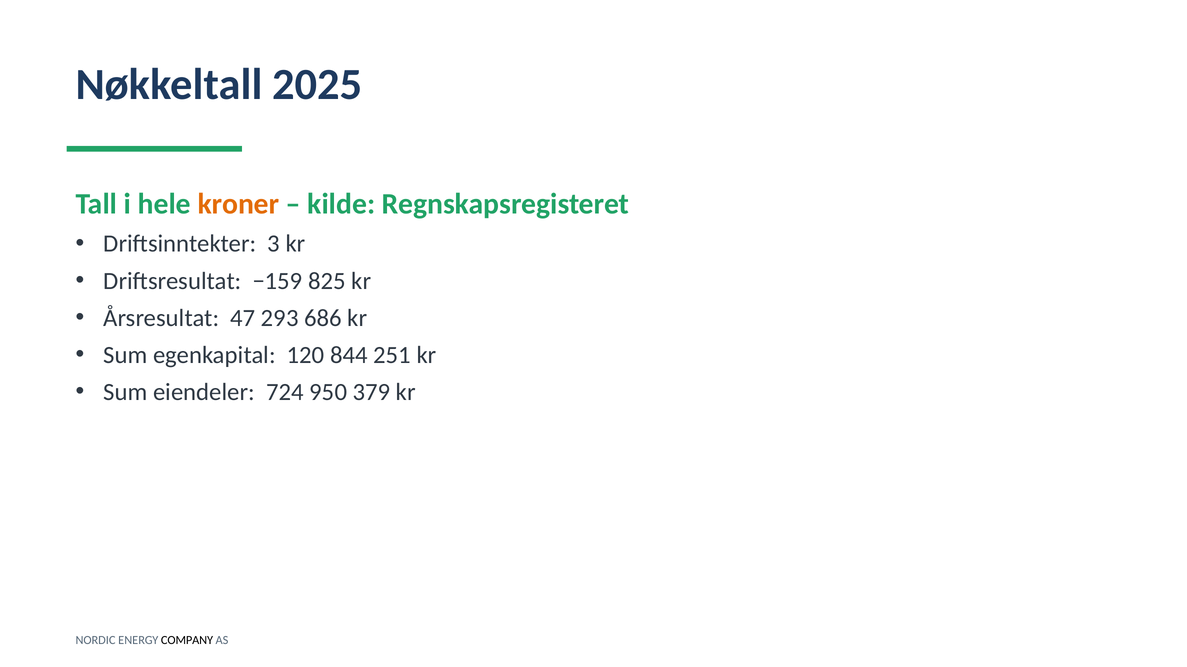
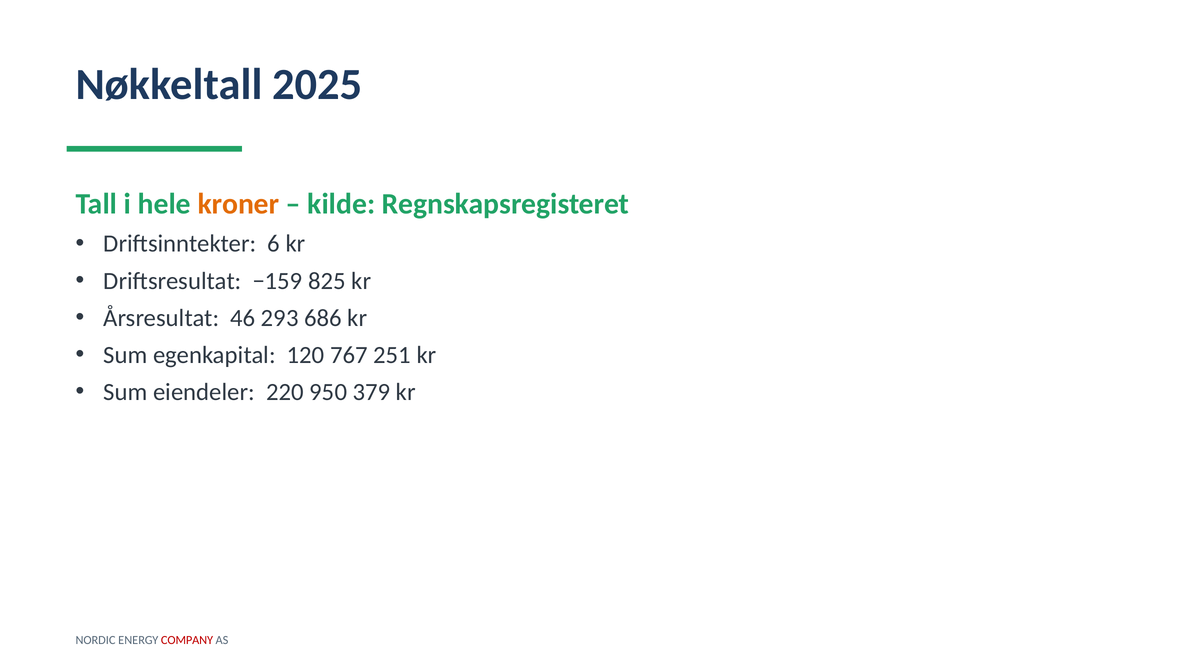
3: 3 -> 6 (274, 244)
47: 47 -> 46 (243, 318)
844: 844 -> 767 (349, 355)
724: 724 -> 220 (285, 393)
COMPANY colour: black -> red (187, 641)
